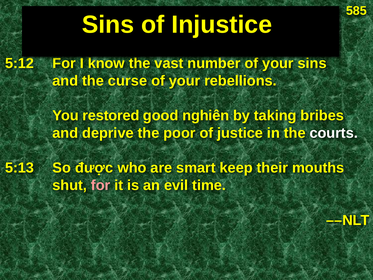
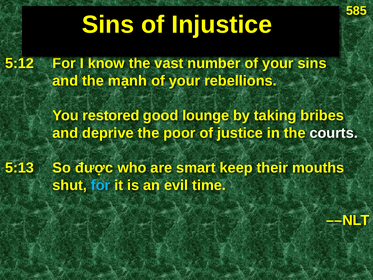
curse: curse -> mạnh (128, 81)
nghiên: nghiên -> lounge (206, 116)
for colour: pink -> light blue (101, 185)
